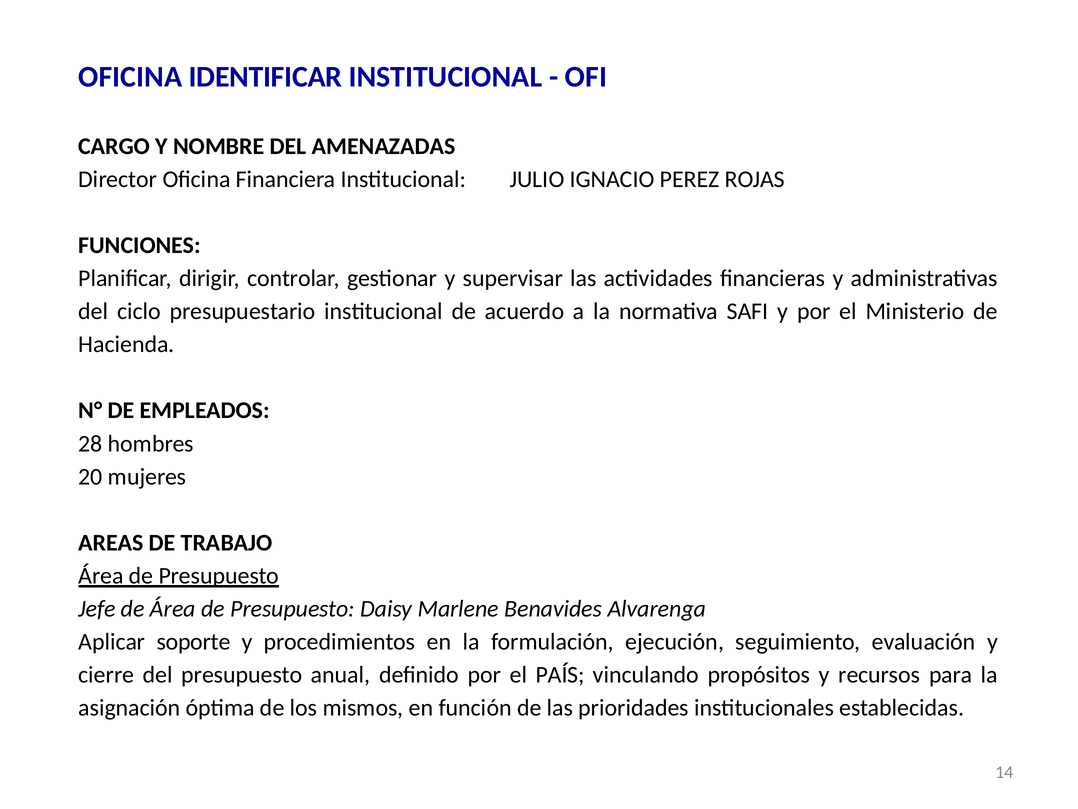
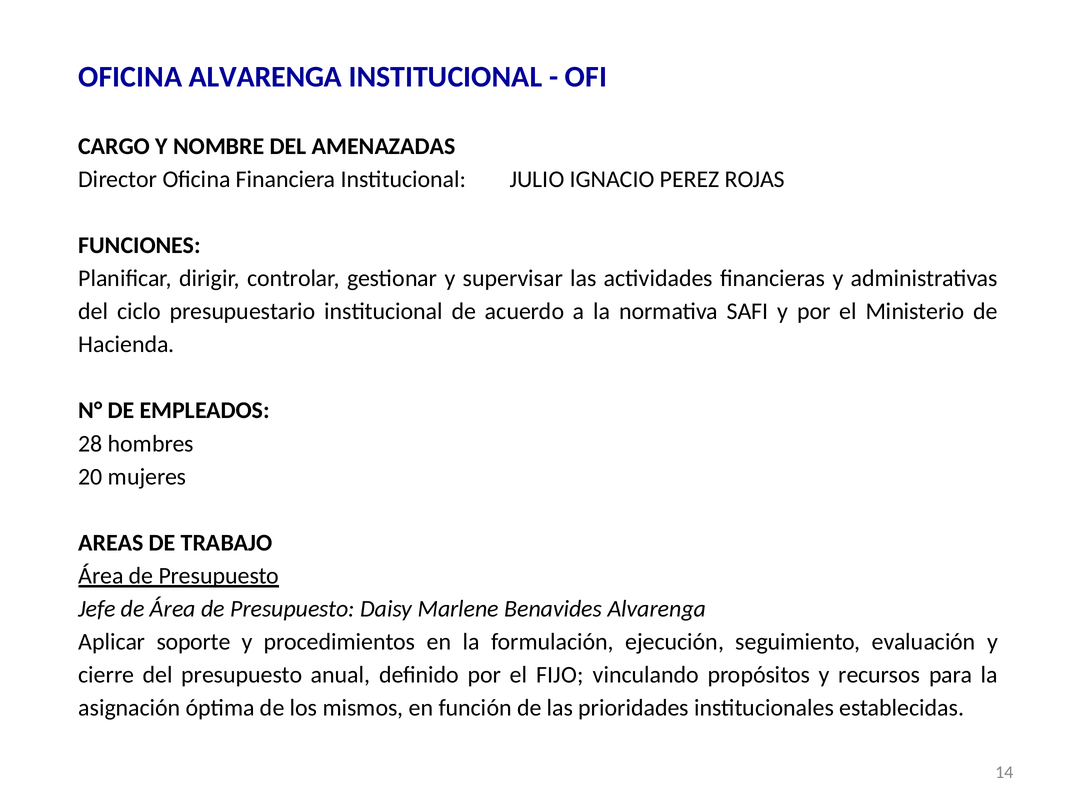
OFICINA IDENTIFICAR: IDENTIFICAR -> ALVARENGA (265, 77)
PAÍS: PAÍS -> FIJO (560, 674)
